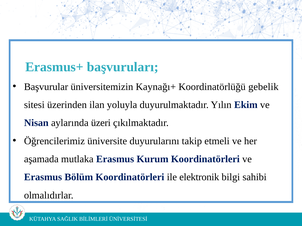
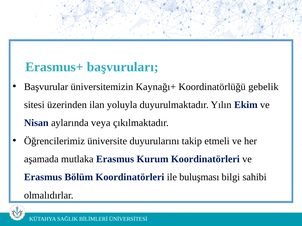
üzeri: üzeri -> veya (101, 123)
elektronik: elektronik -> buluşması (199, 178)
